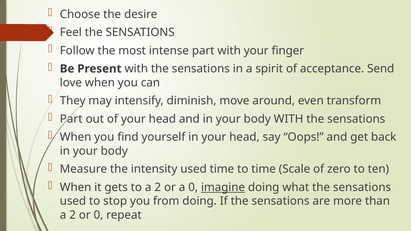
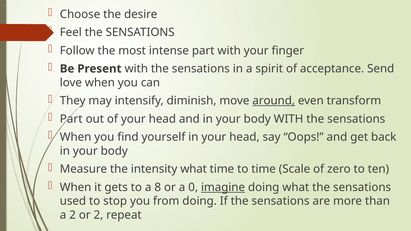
around underline: none -> present (274, 101)
intensity used: used -> what (194, 169)
to a 2: 2 -> 8 (158, 187)
or 0: 0 -> 2 (98, 215)
